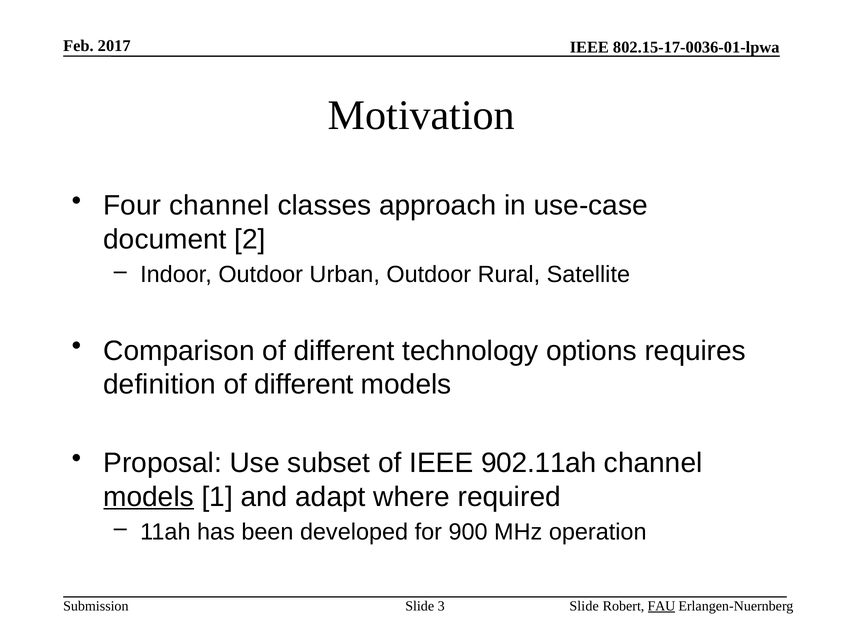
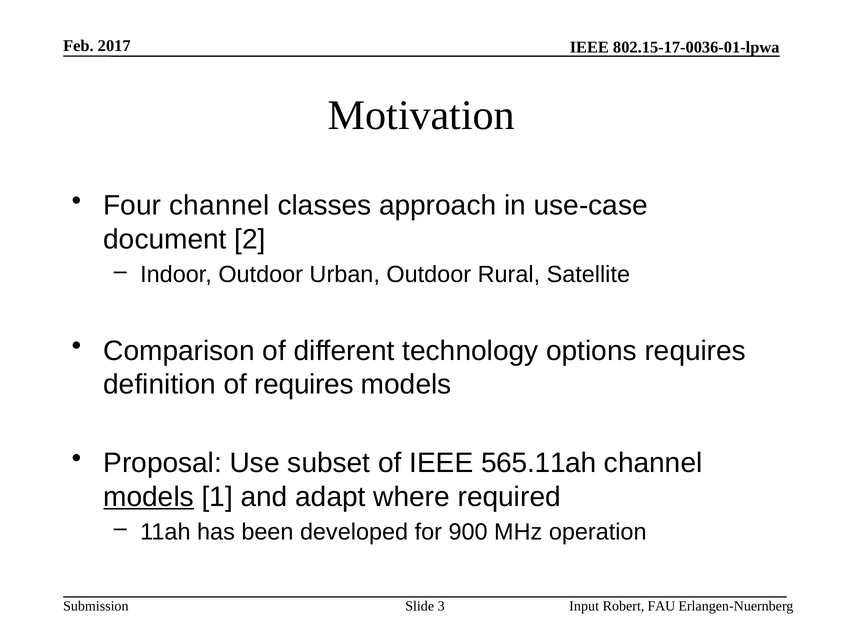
definition of different: different -> requires (304, 385)
902.11ah: 902.11ah -> 565.11ah (539, 463)
Slide: Slide -> Input (584, 606)
FAU underline: present -> none (661, 606)
